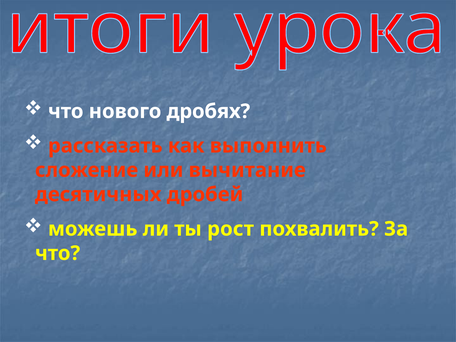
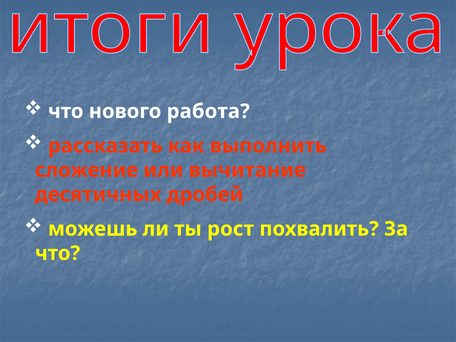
дробях: дробях -> работа (208, 111)
